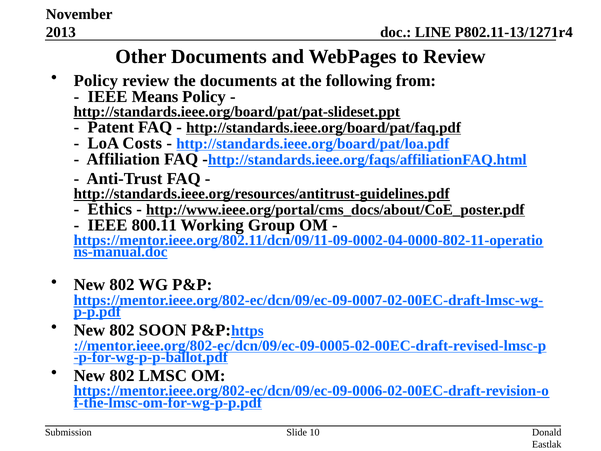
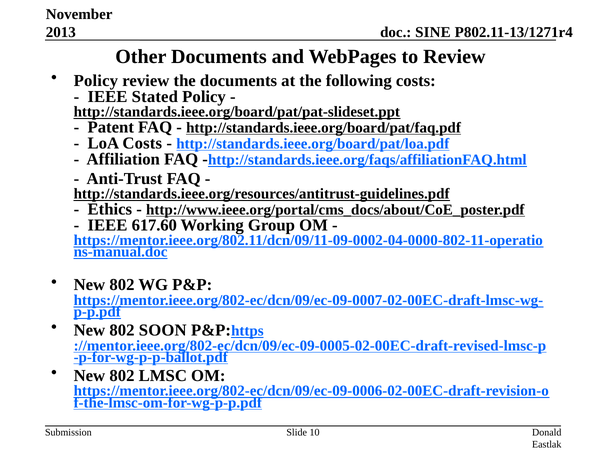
LINE: LINE -> SINE (433, 32)
following from: from -> costs (416, 80)
Means: Means -> Stated (155, 96)
800.11: 800.11 -> 617.60 (154, 225)
